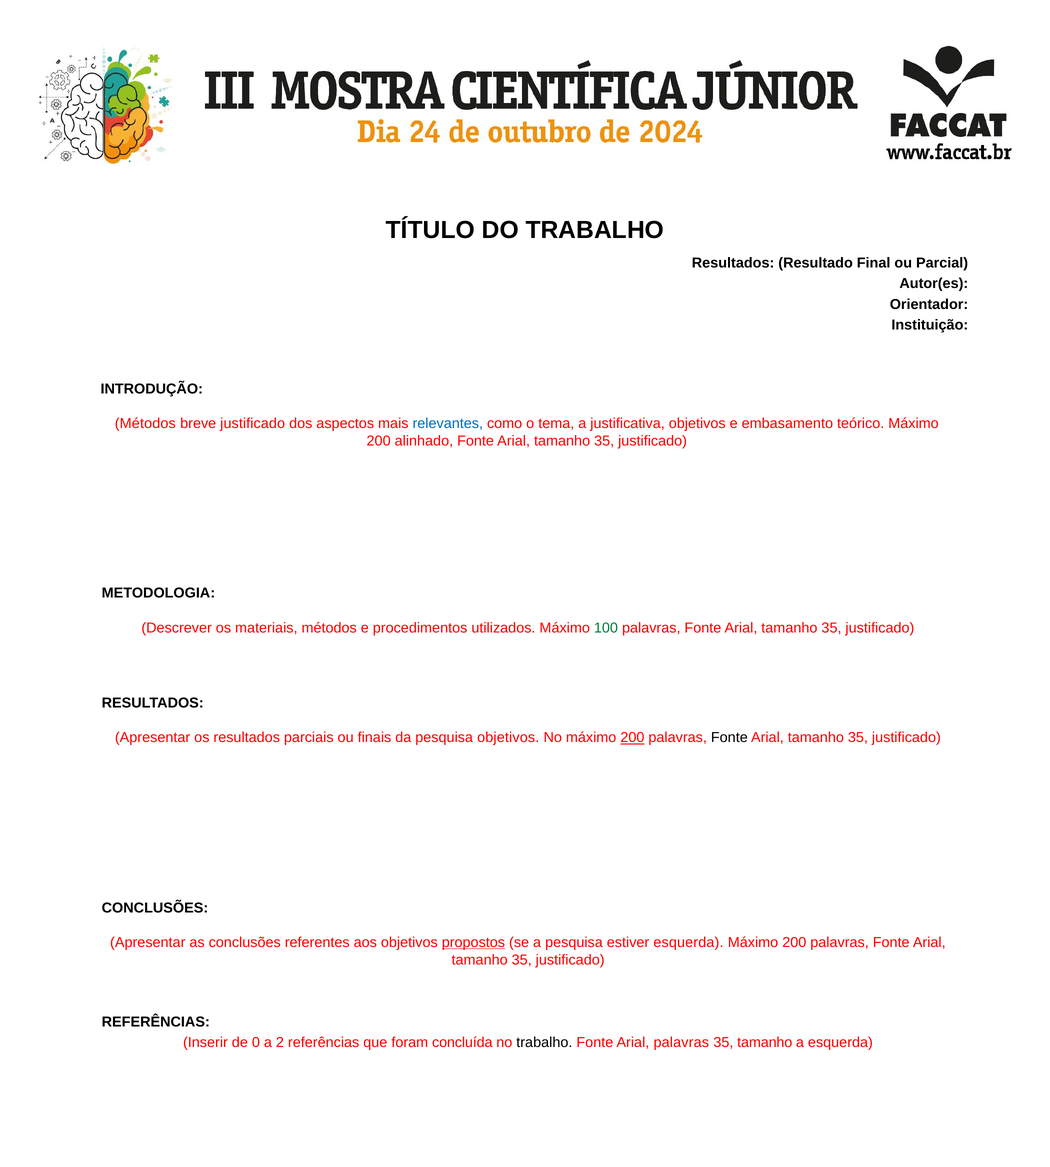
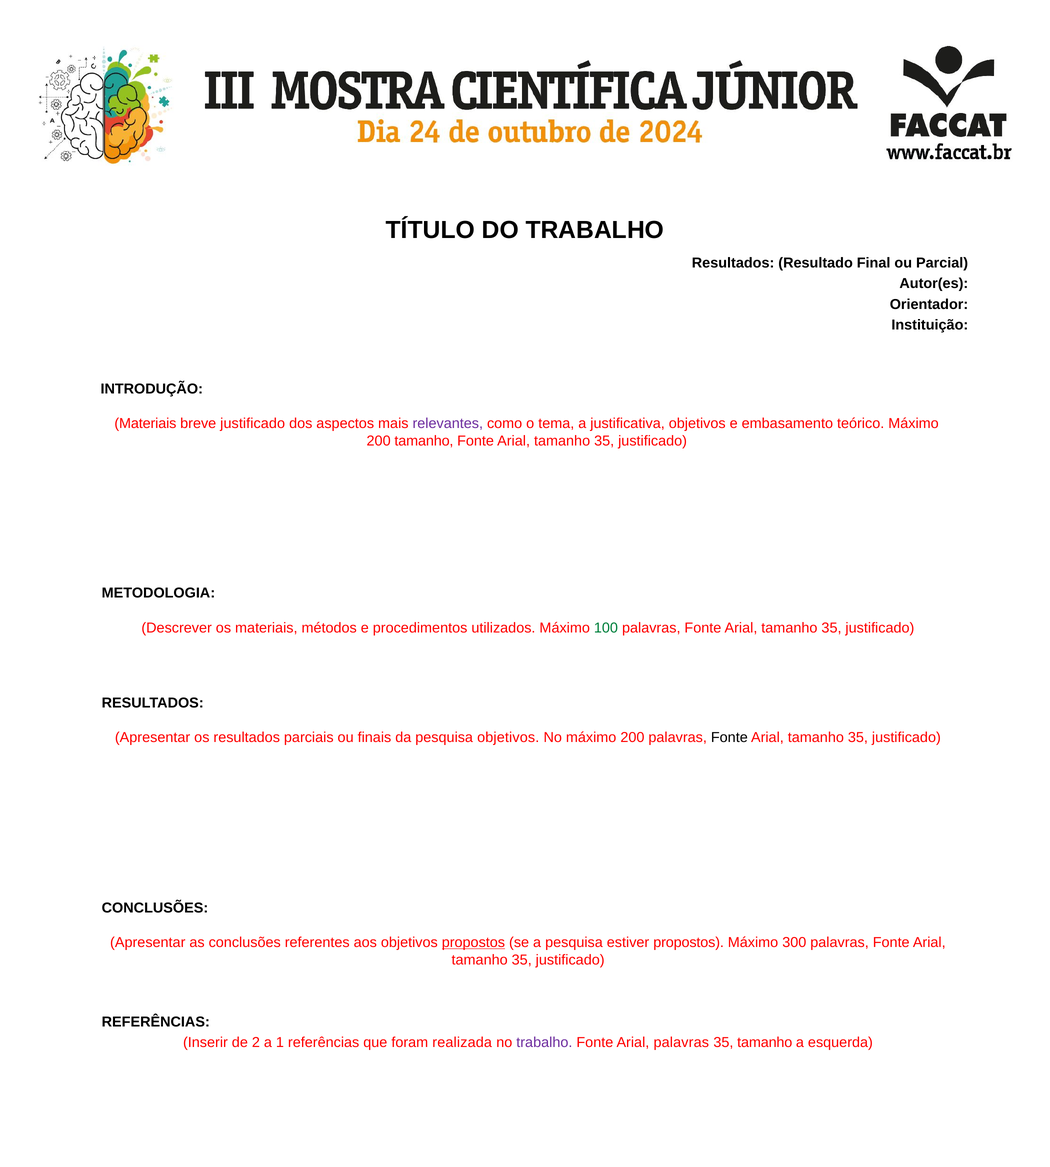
Métodos: Métodos -> Materiais (145, 424)
relevantes colour: blue -> purple (448, 424)
200 alinhado: alinhado -> tamanho (424, 441)
200 underline: present -> none (632, 738)
estiver esquerda: esquerda -> propostos (689, 942)
200: 200 -> 300 (794, 942)
0: 0 -> 2 (256, 1042)
2: 2 -> 1 (280, 1042)
concluída: concluída -> realizada (462, 1042)
trabalho colour: black -> purple (544, 1042)
